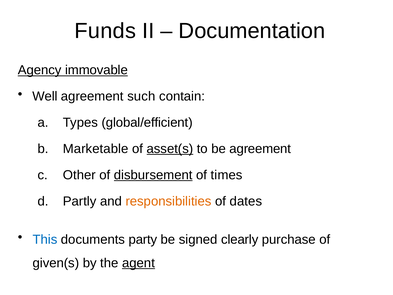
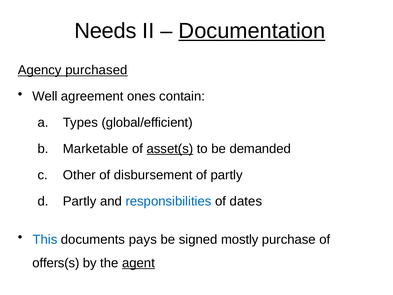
Funds: Funds -> Needs (105, 31)
Documentation underline: none -> present (252, 31)
immovable: immovable -> purchased (96, 70)
such: such -> ones (141, 96)
be agreement: agreement -> demanded (260, 149)
disbursement underline: present -> none (153, 175)
of times: times -> partly (227, 175)
responsibilities colour: orange -> blue (168, 201)
party: party -> pays (143, 239)
clearly: clearly -> mostly (240, 239)
given(s: given(s -> offers(s (56, 263)
